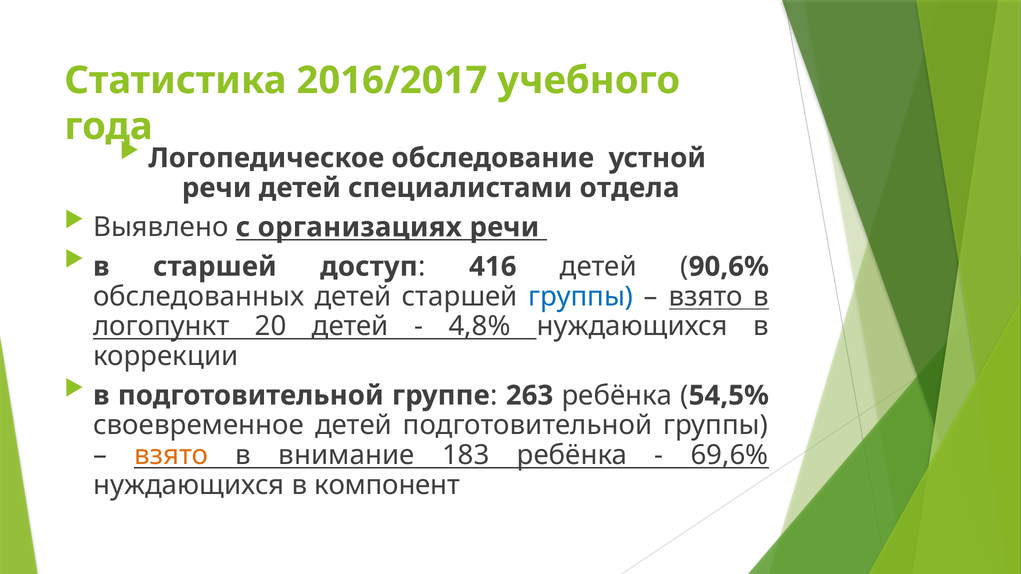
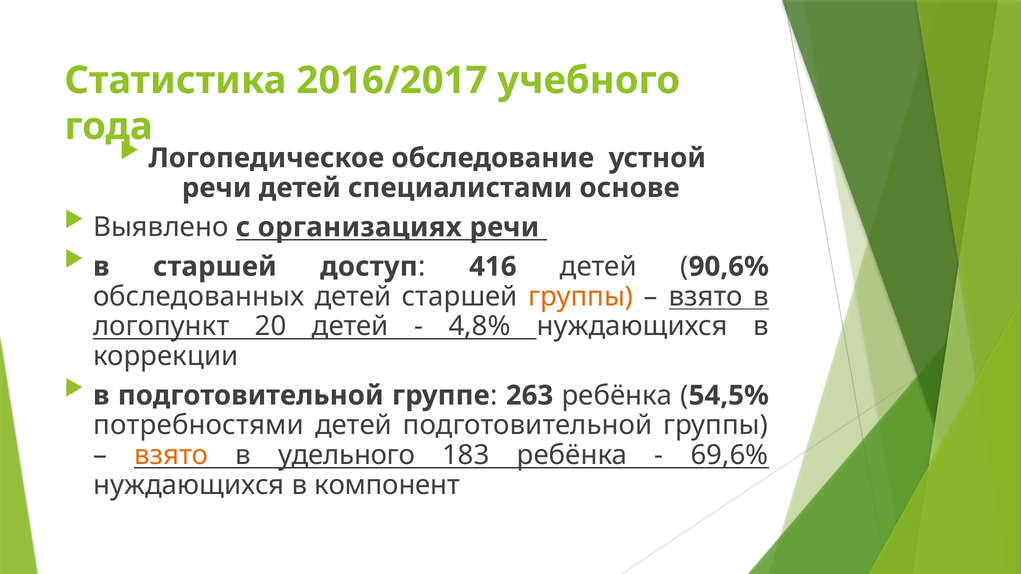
отдела: отдела -> основе (630, 188)
группы colour: blue -> orange (581, 297)
своевременное: своевременное -> потребностями (199, 426)
внимание: внимание -> удельного (347, 455)
